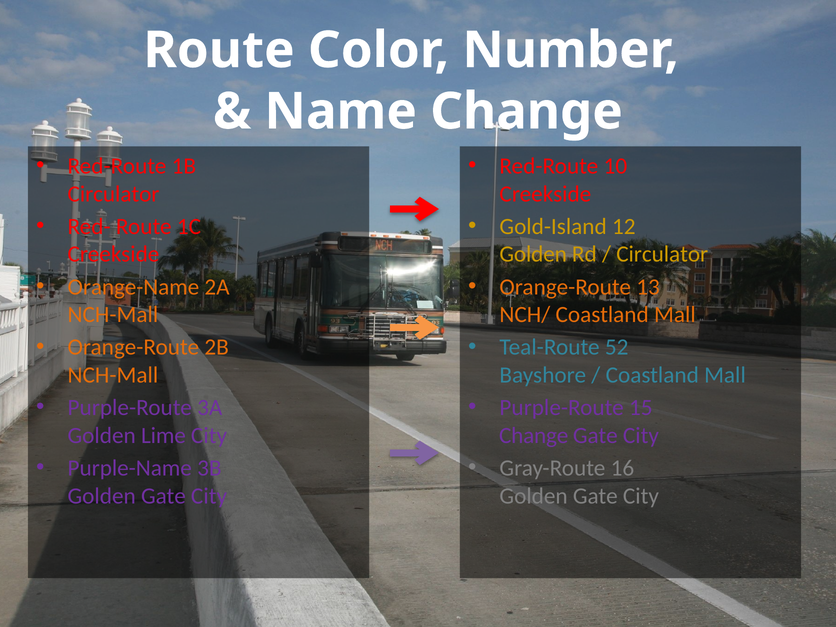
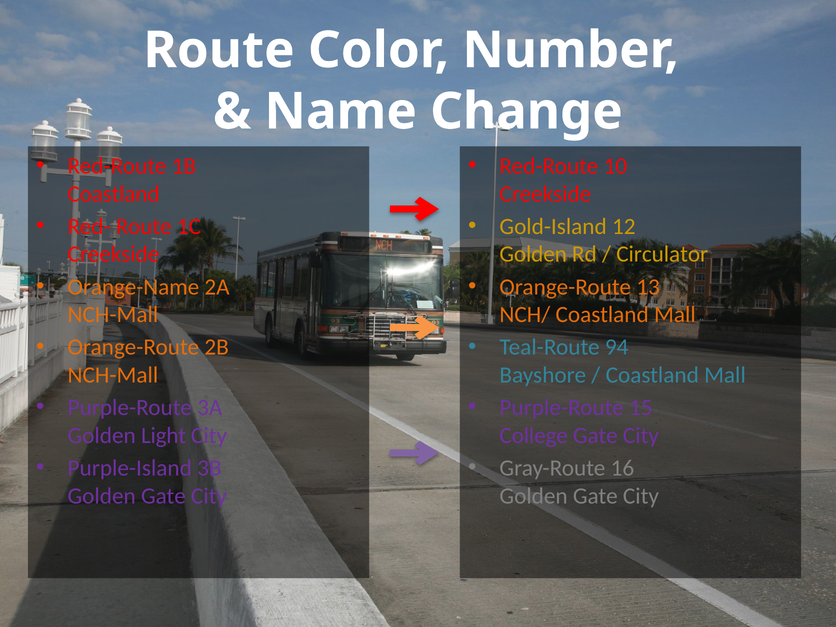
Circulator: Circulator -> Coastland (114, 194)
52: 52 -> 94 (617, 347)
Lime: Lime -> Light (164, 436)
Change: Change -> College (534, 436)
Purple-Name: Purple-Name -> Purple-Island (130, 468)
